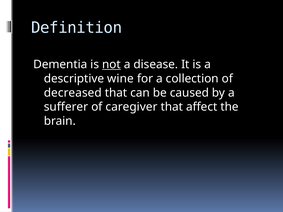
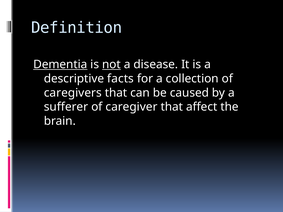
Dementia underline: none -> present (60, 65)
wine: wine -> facts (120, 79)
decreased: decreased -> caregivers (73, 93)
